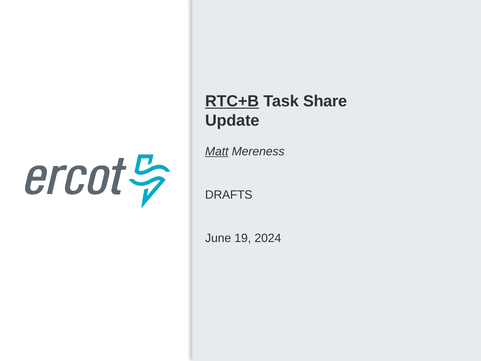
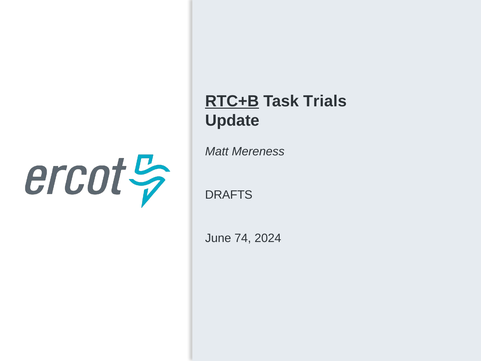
Share: Share -> Trials (325, 101)
Matt underline: present -> none (217, 151)
19: 19 -> 74 (243, 238)
